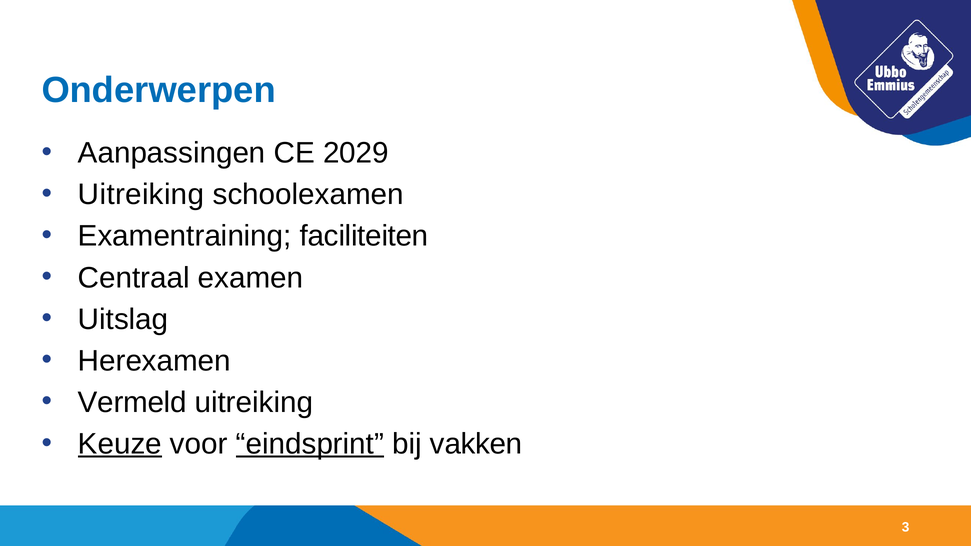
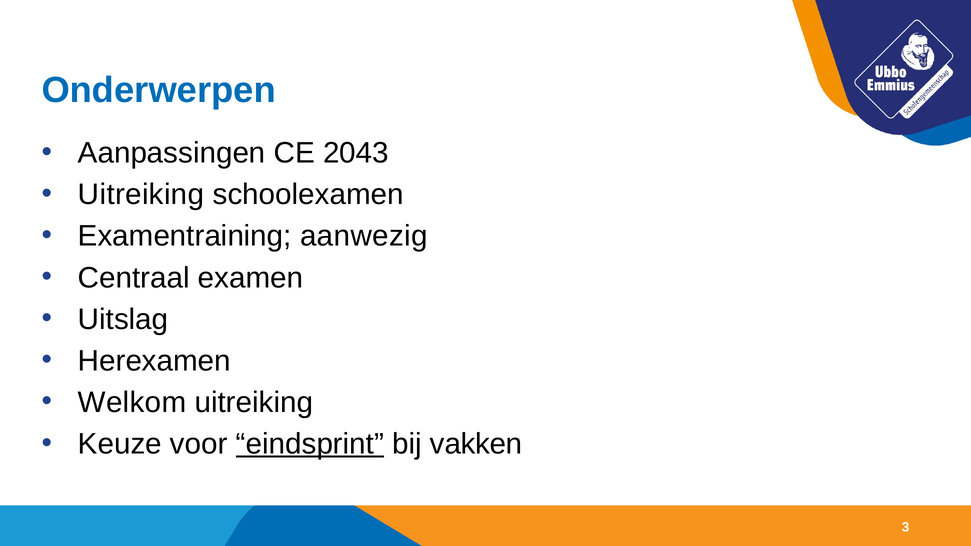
2029: 2029 -> 2043 (356, 153)
faciliteiten: faciliteiten -> aanwezig (364, 236)
Vermeld: Vermeld -> Welkom (132, 402)
Keuze underline: present -> none (120, 444)
